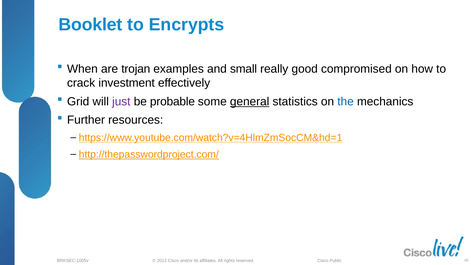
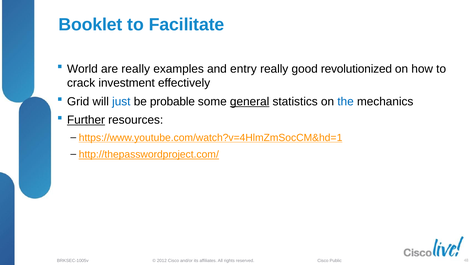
Encrypts: Encrypts -> Facilitate (187, 25)
When: When -> World (82, 69)
are trojan: trojan -> really (136, 69)
small: small -> entry (243, 69)
compromised: compromised -> revolutionized (356, 69)
just colour: purple -> blue (121, 101)
Further underline: none -> present (86, 120)
